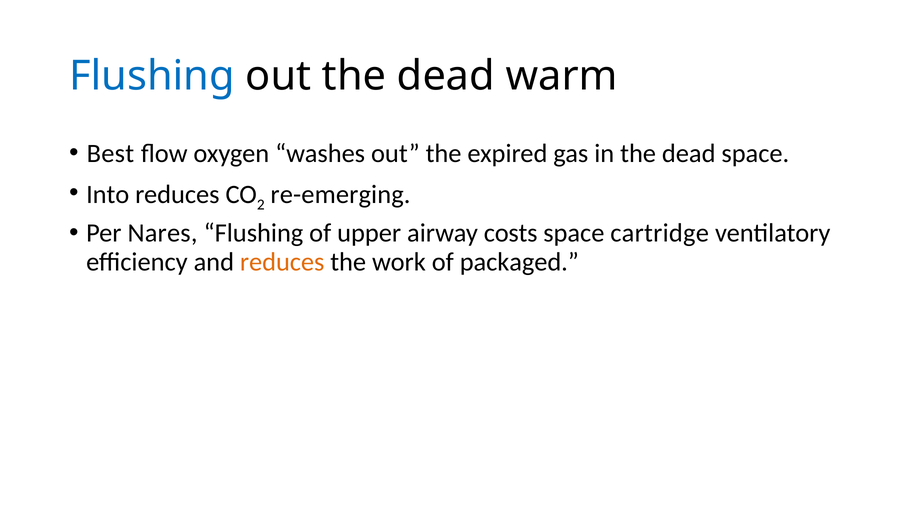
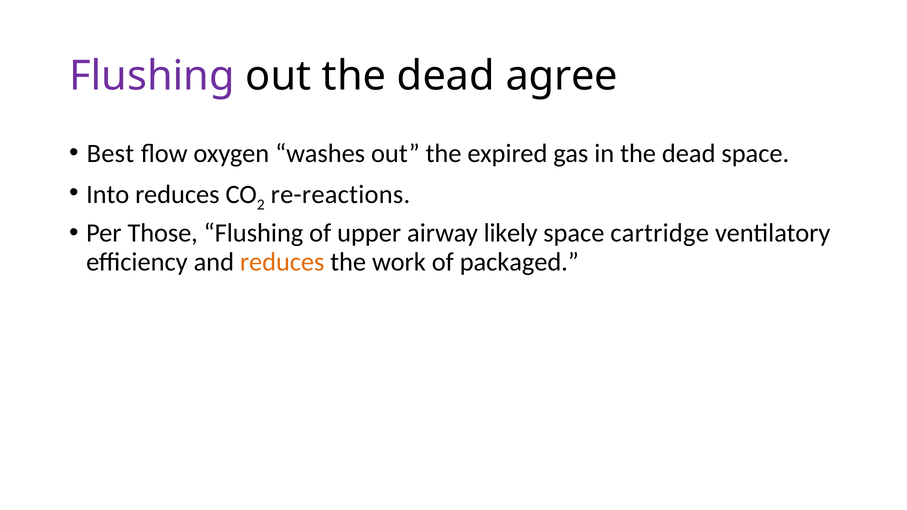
Flushing colour: blue -> purple (152, 76)
warm: warm -> agree (562, 76)
re-emerging: re-emerging -> re-reactions (340, 195)
Nares: Nares -> Those (163, 233)
costs: costs -> likely (511, 233)
